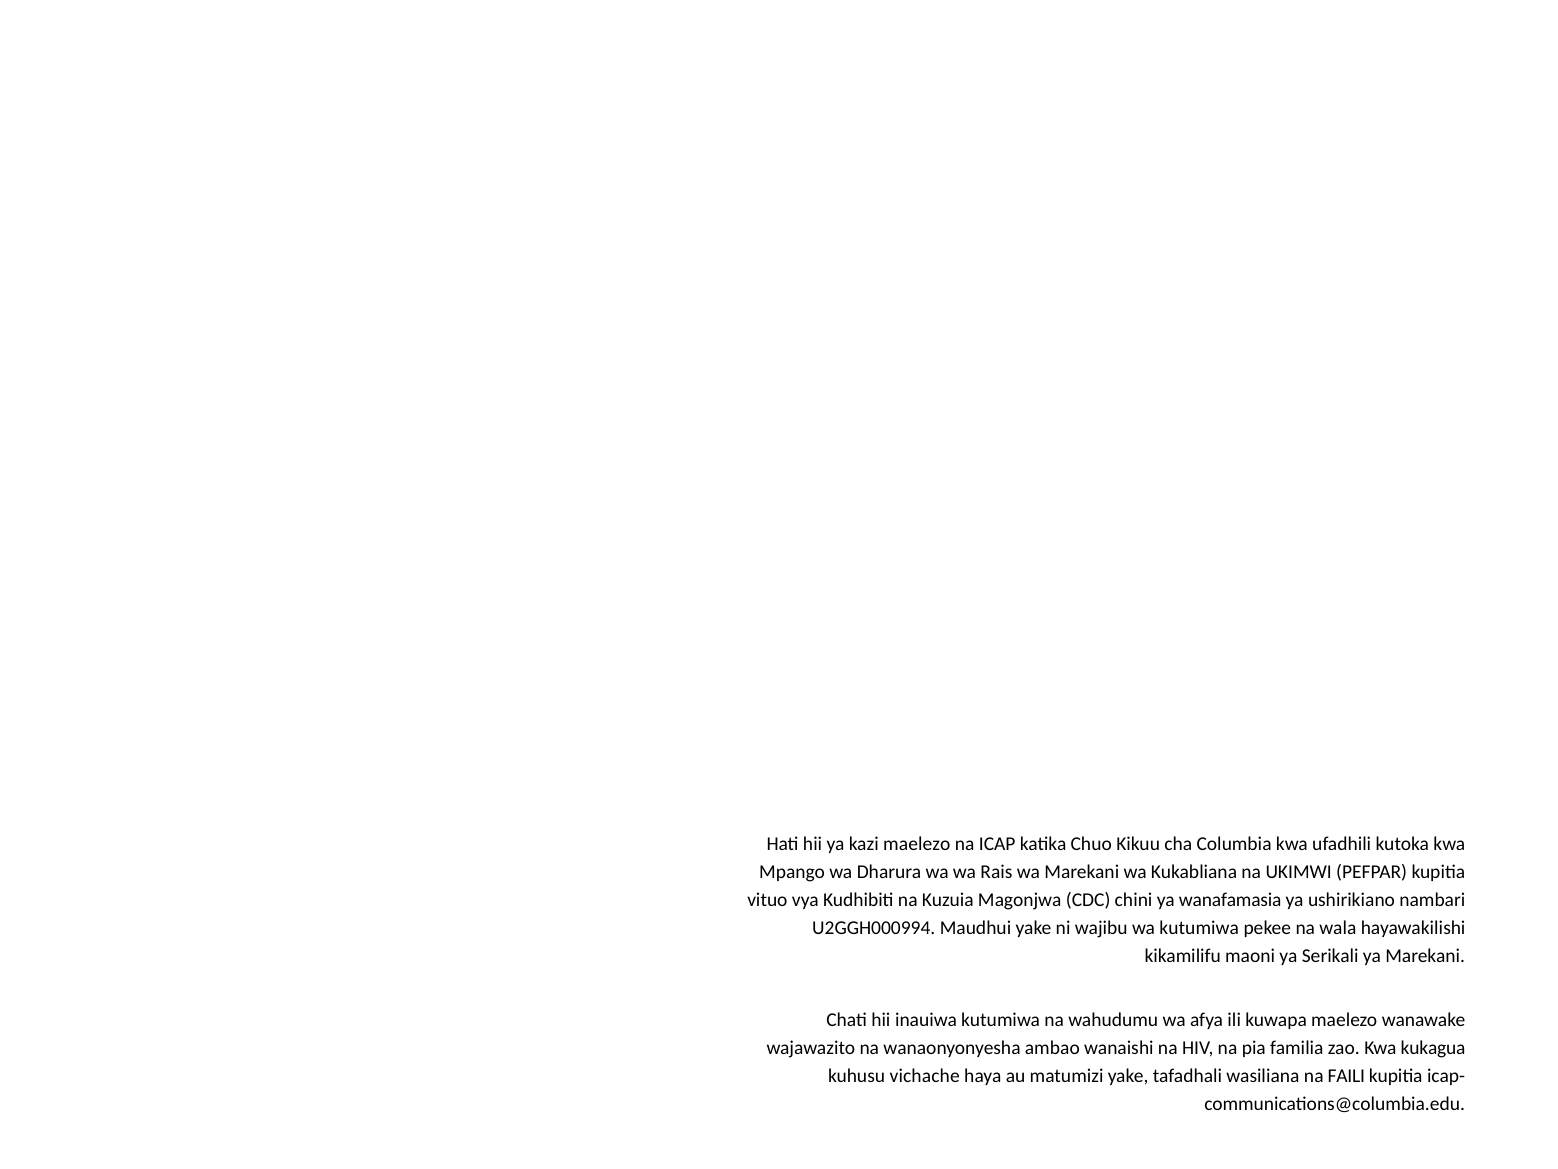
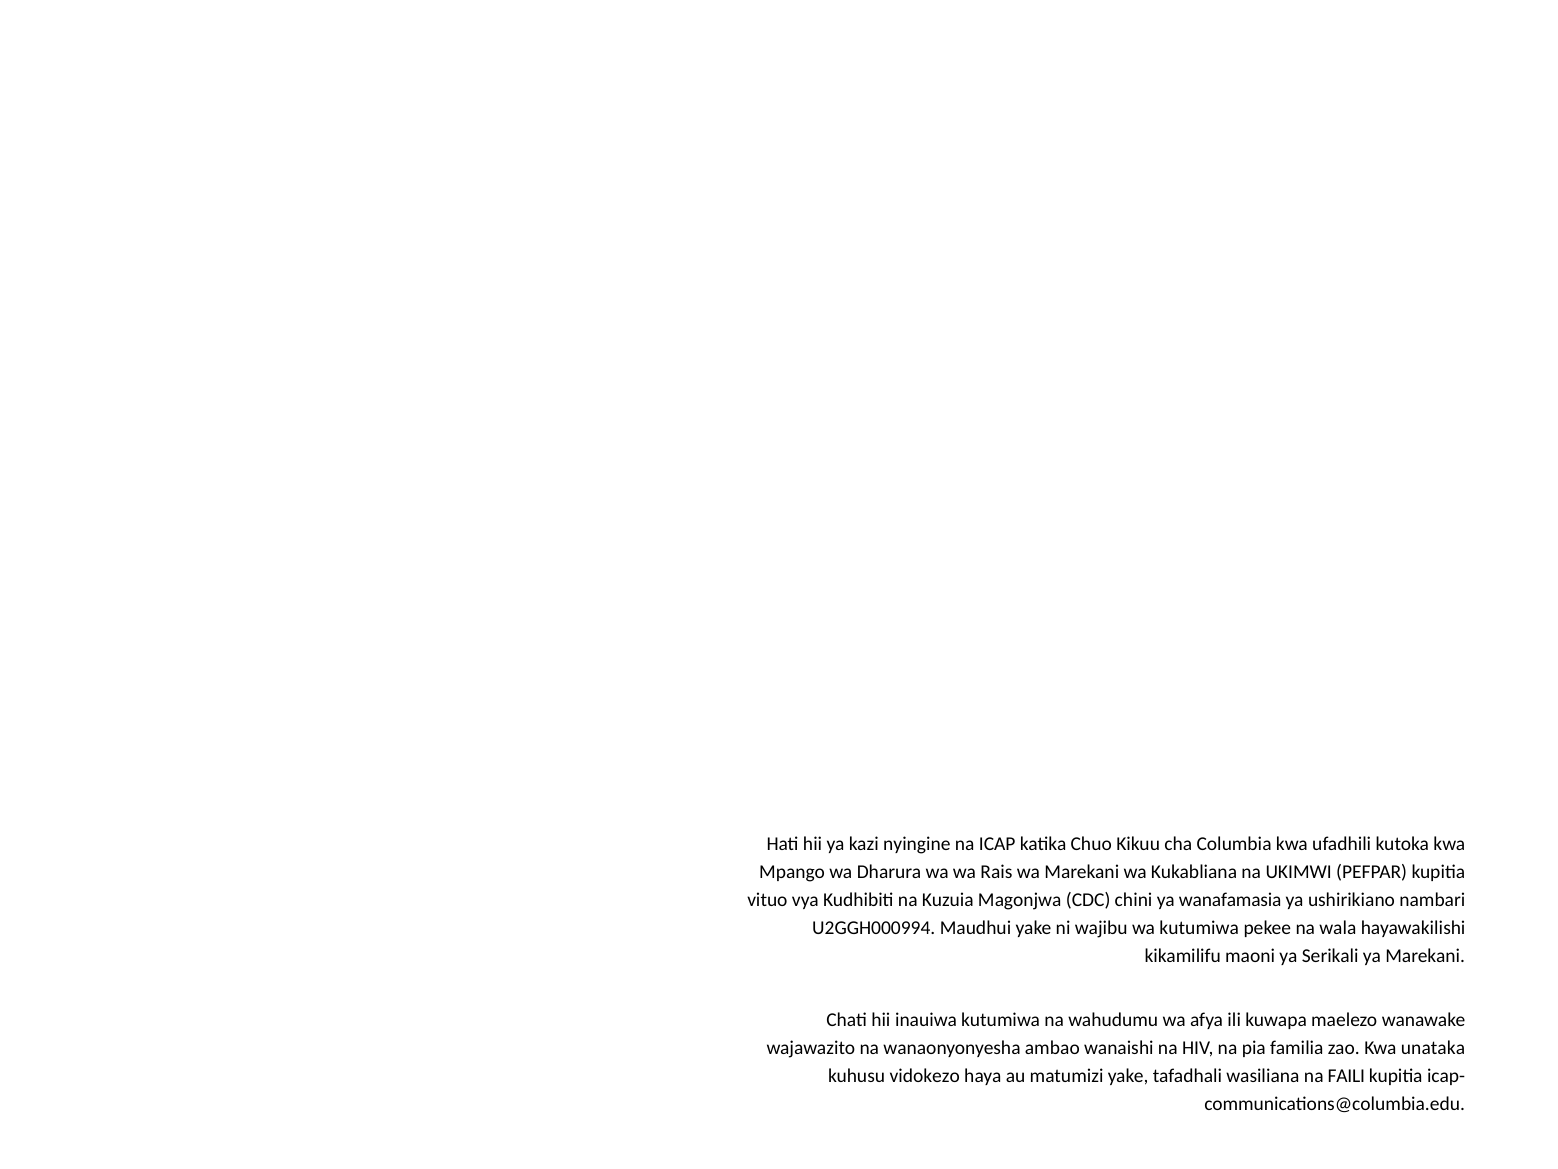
kazi maelezo: maelezo -> nyingine (917, 843)
kukagua: kukagua -> unataka (1433, 1048)
vichache: vichache -> vidokezo (925, 1076)
